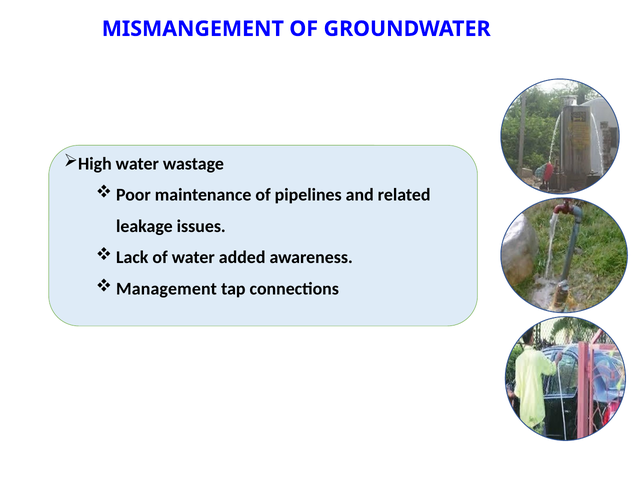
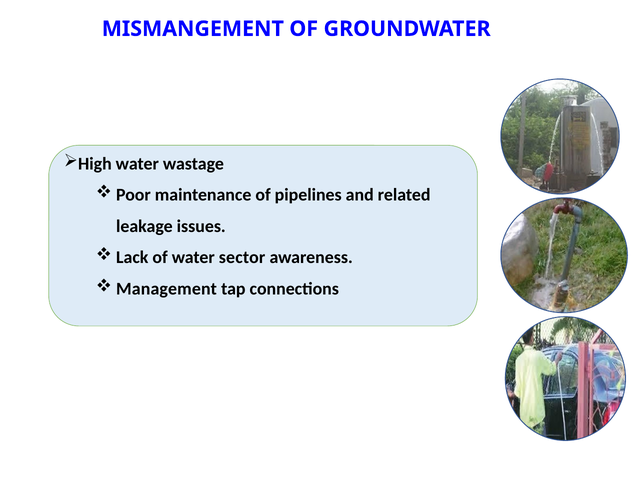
added: added -> sector (242, 257)
